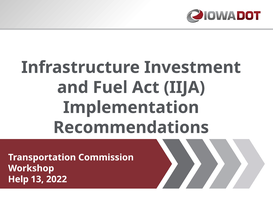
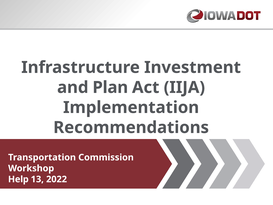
Fuel: Fuel -> Plan (110, 87)
